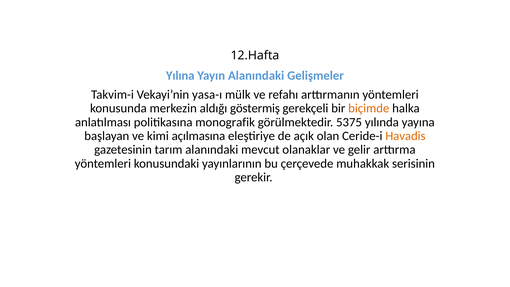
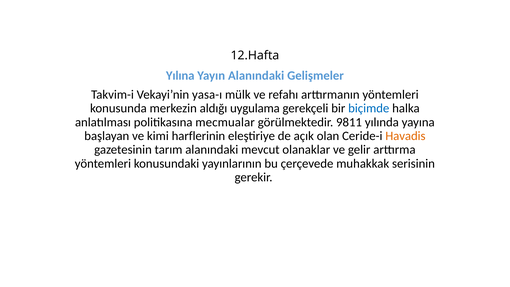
göstermiş: göstermiş -> uygulama (255, 108)
biçimde colour: orange -> blue (369, 108)
monografik: monografik -> mecmualar (225, 122)
5375: 5375 -> 9811 (349, 122)
açılmasına: açılmasına -> harflerinin (198, 136)
